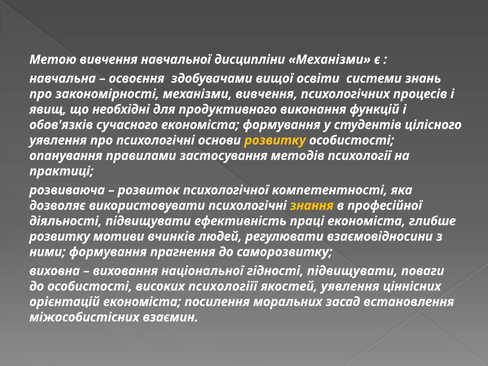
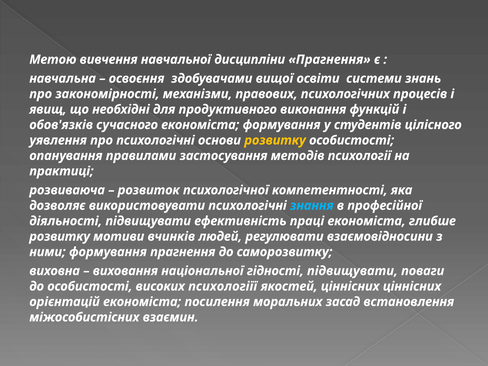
дисципліни Механізми: Механізми -> Прагнення (330, 60)
механізми вивчення: вивчення -> правових (267, 94)
знання colour: yellow -> light blue (312, 206)
якостей уявлення: уявлення -> ціннісних (350, 286)
